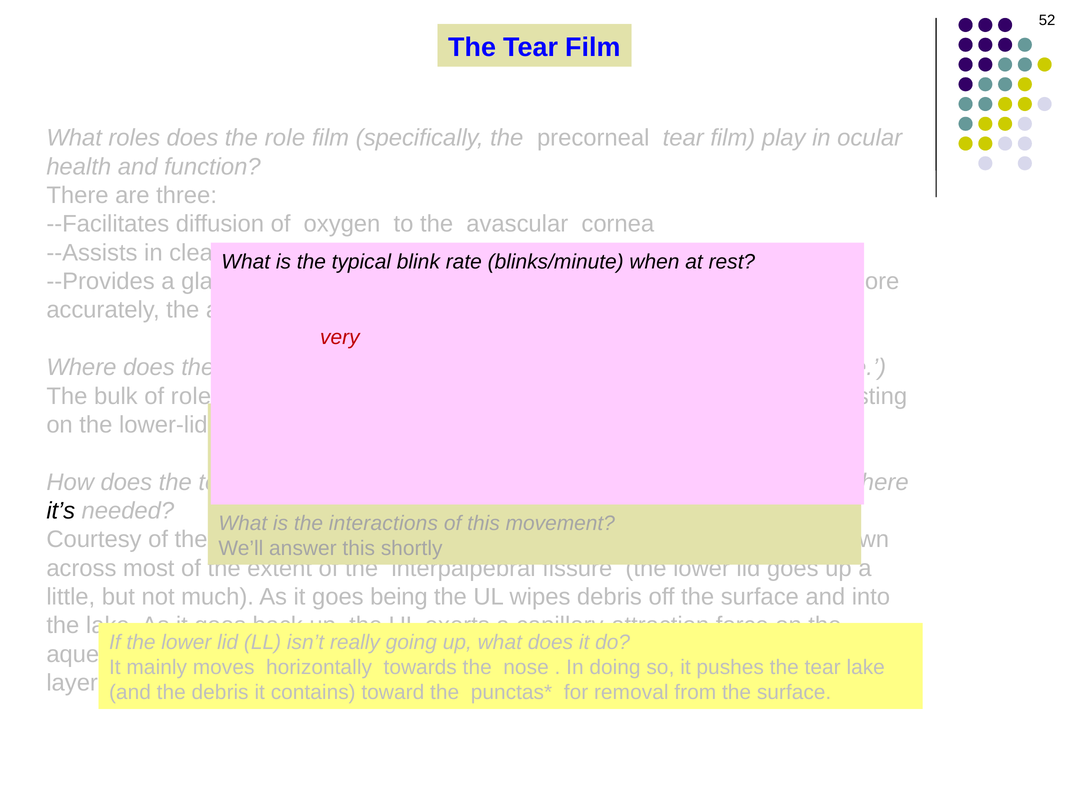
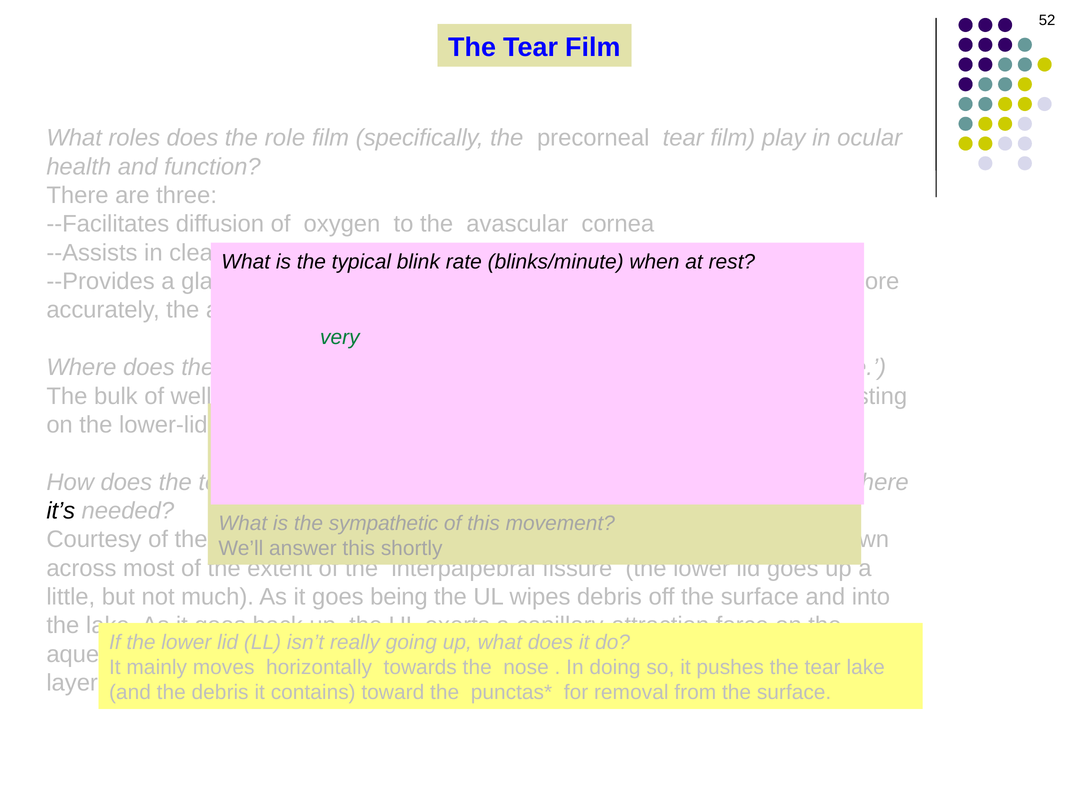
very colour: red -> green (340, 337)
of role: role -> well (191, 396)
interactions: interactions -> sympathetic (384, 523)
